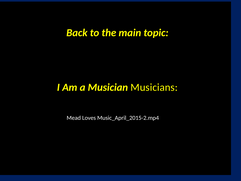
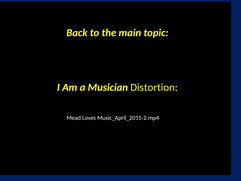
Musicians: Musicians -> Distortion (154, 87)
